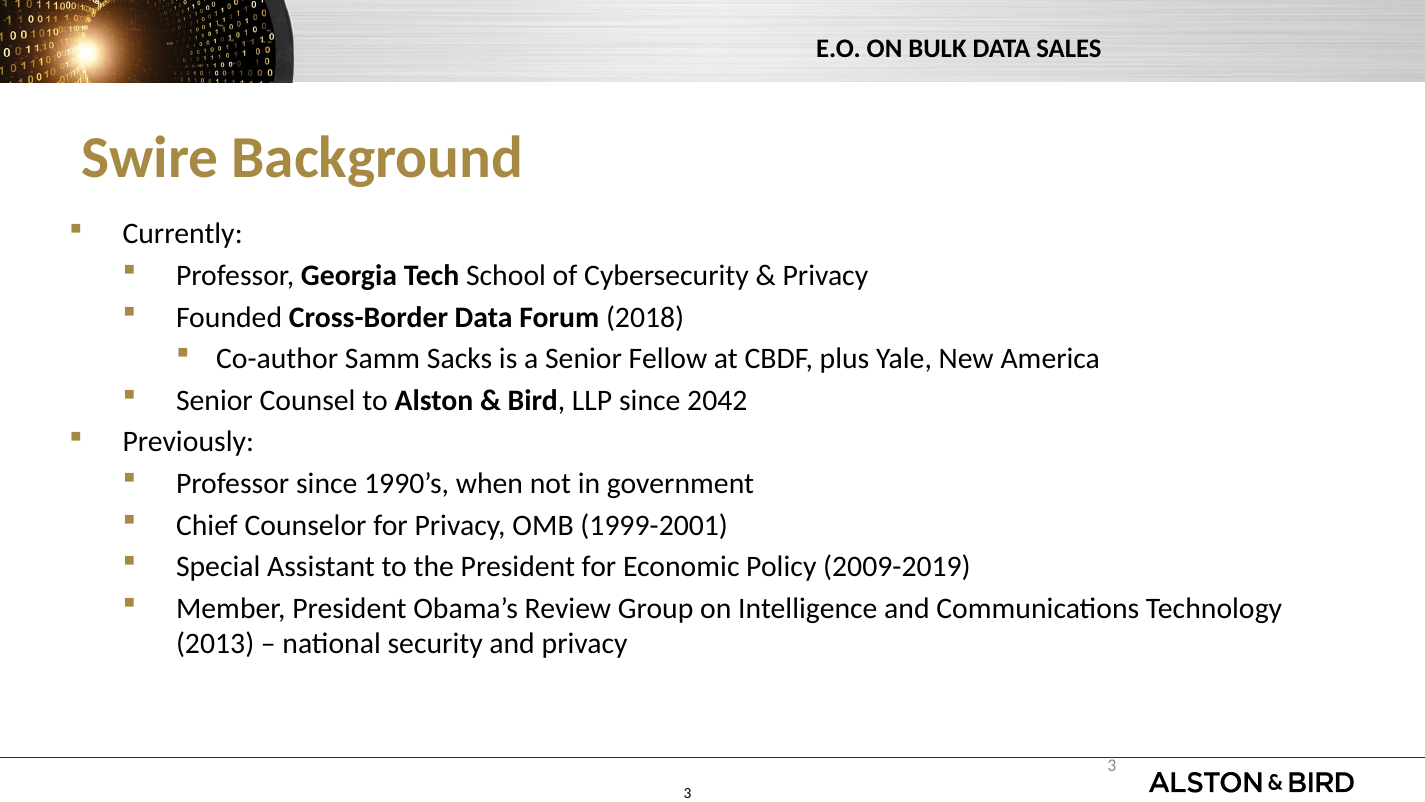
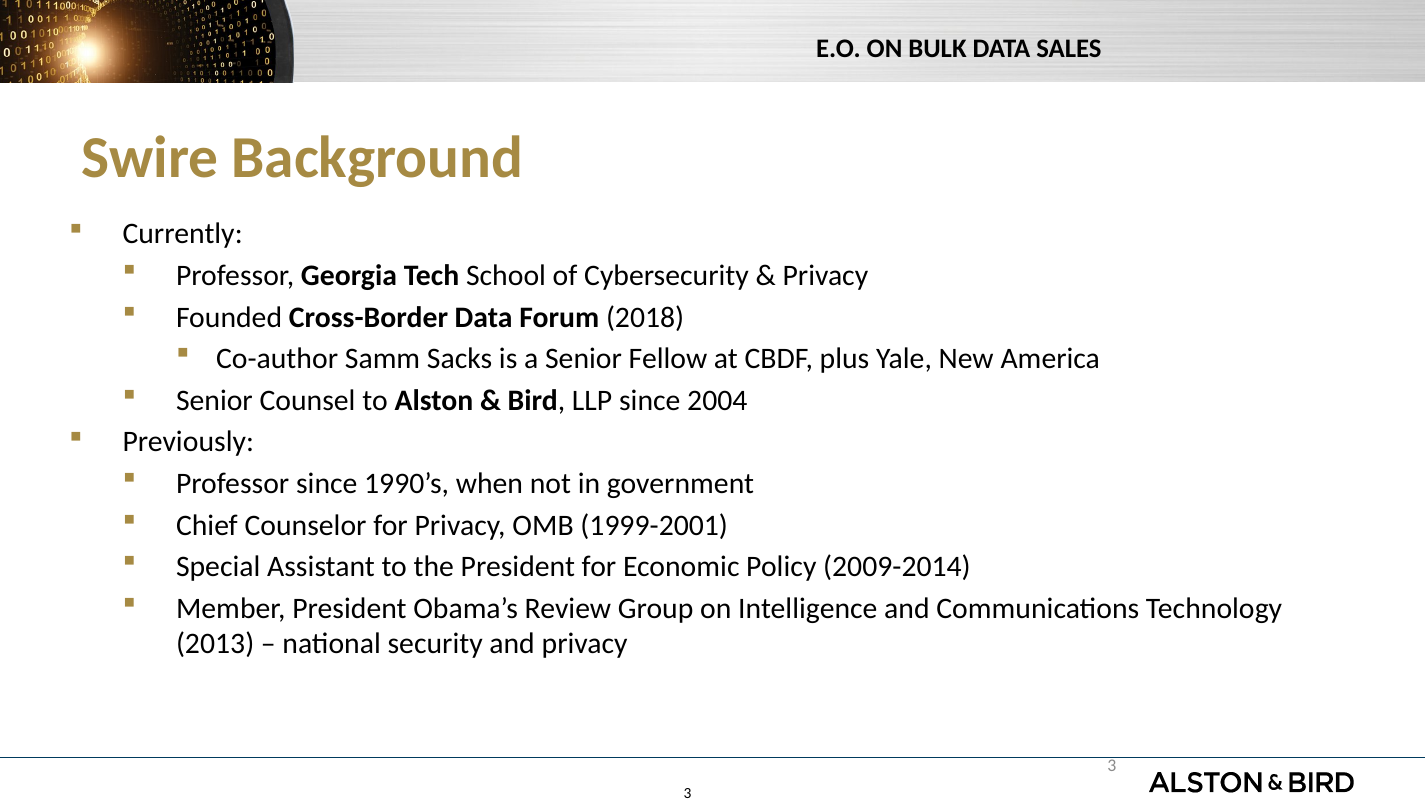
2042: 2042 -> 2004 (717, 400)
2009-2019: 2009-2019 -> 2009-2014 (897, 566)
